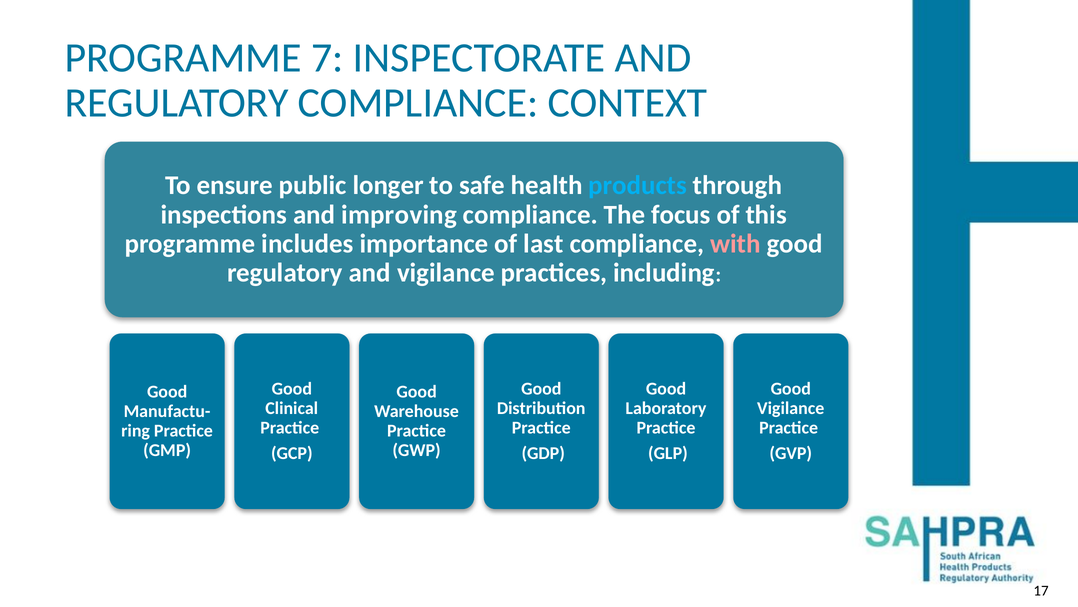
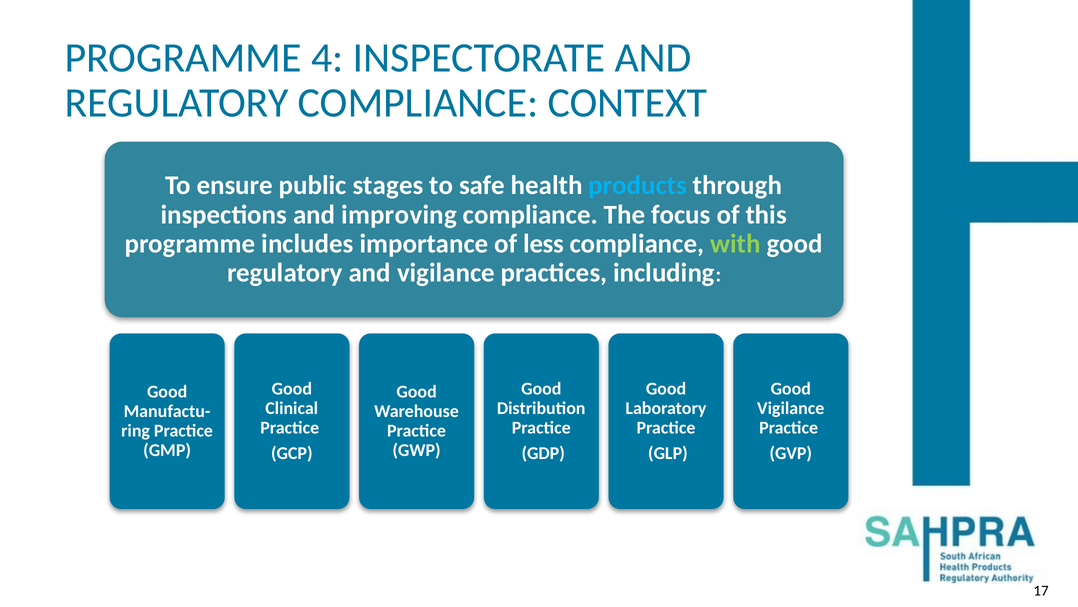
7: 7 -> 4 (327, 58)
longer: longer -> stages (388, 185)
last: last -> less (544, 244)
with colour: pink -> light green (735, 244)
